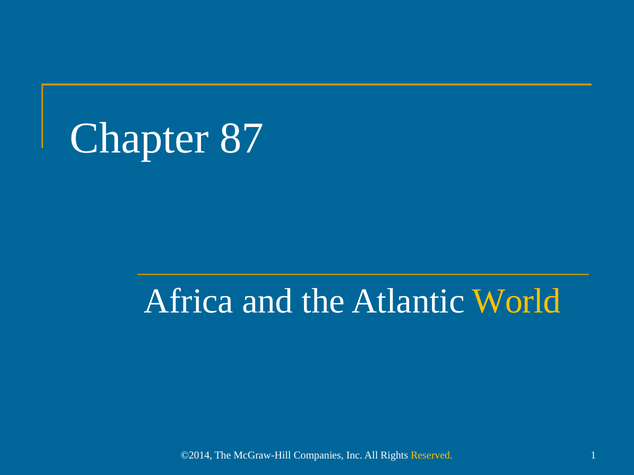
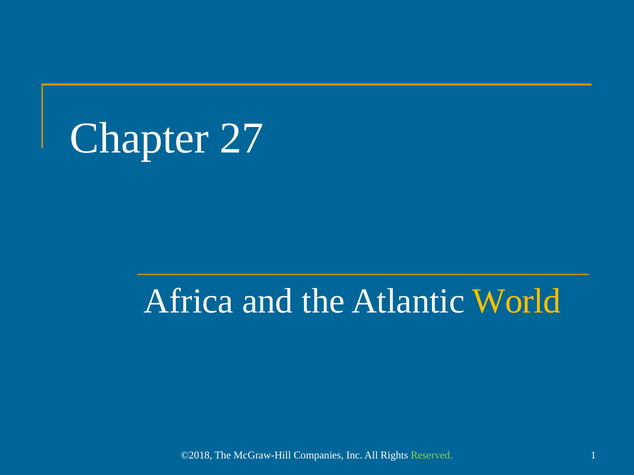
87: 87 -> 27 (242, 138)
©2014: ©2014 -> ©2018 (196, 456)
Reserved colour: yellow -> light green (432, 456)
